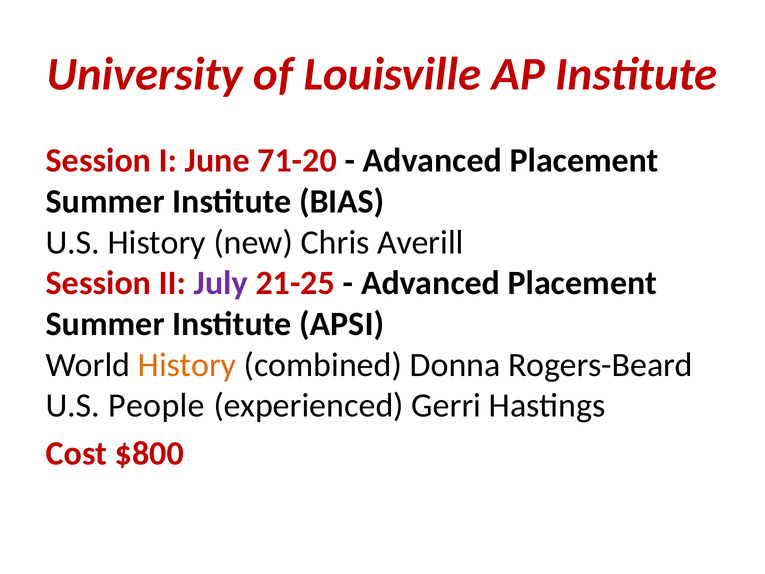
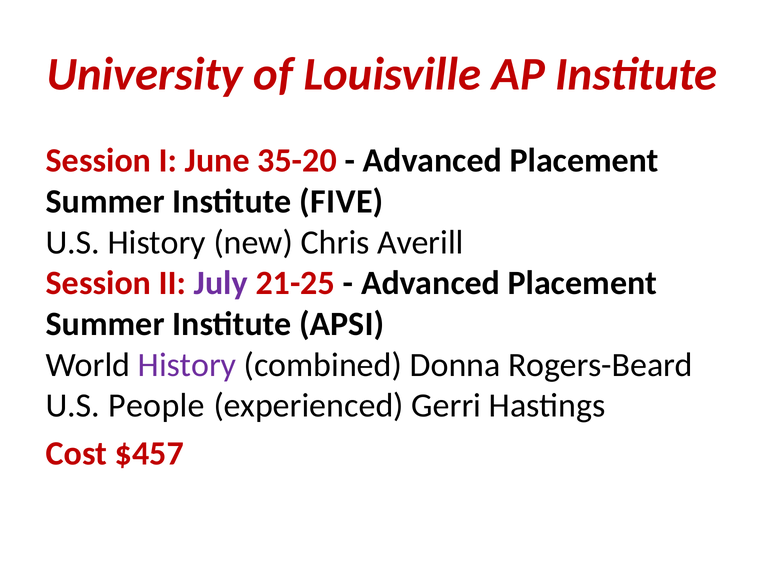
71-20: 71-20 -> 35-20 (297, 161)
BIAS: BIAS -> FIVE (341, 201)
History colour: orange -> purple (187, 365)
$800: $800 -> $457 (149, 453)
